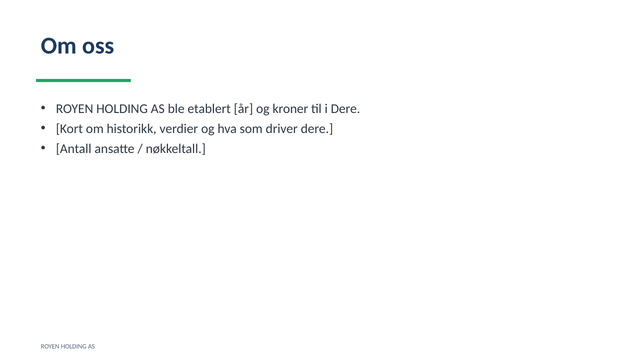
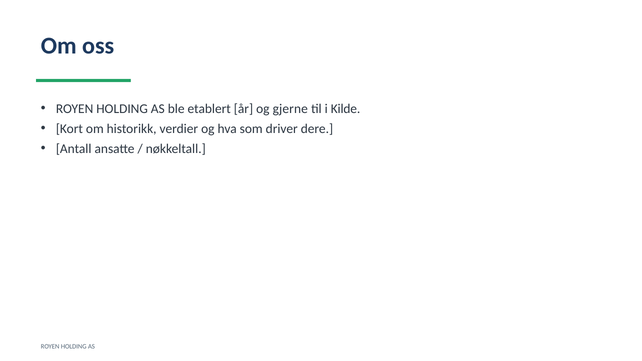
kroner: kroner -> gjerne (290, 109)
i Dere: Dere -> Kilde (346, 109)
